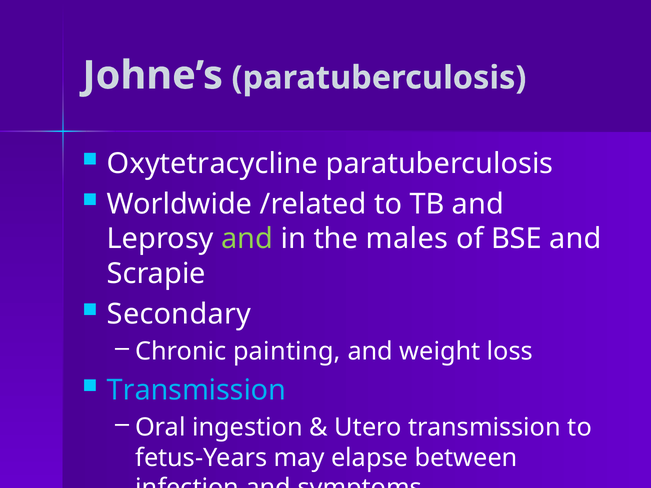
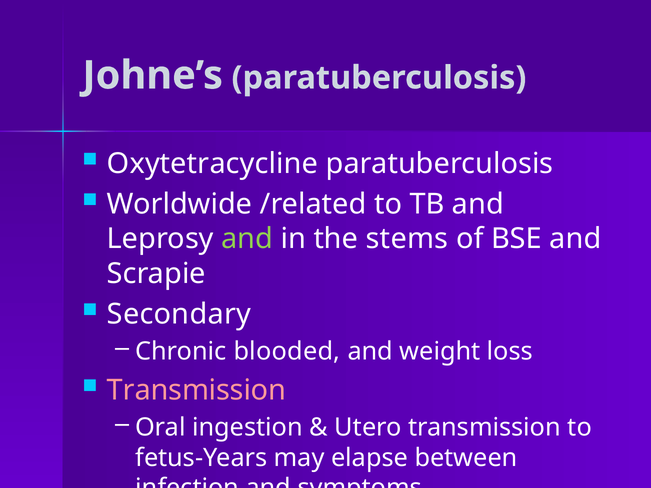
males: males -> stems (407, 239)
painting: painting -> blooded (287, 352)
Transmission colour: light blue -> pink (197, 390)
